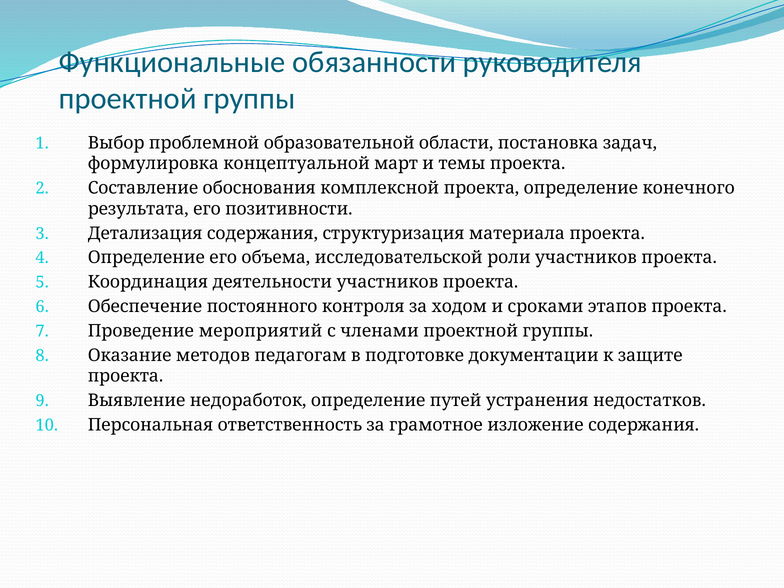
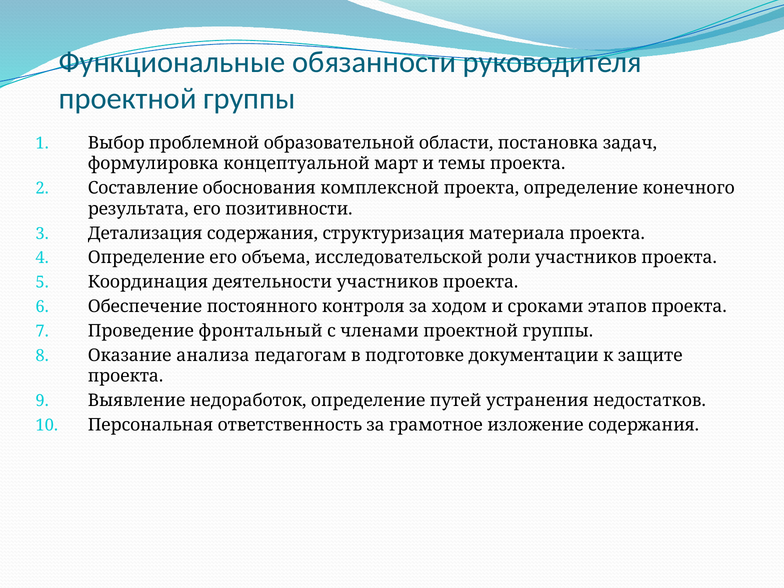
мероприятий: мероприятий -> фронтальный (261, 331)
методов: методов -> анализа (213, 355)
